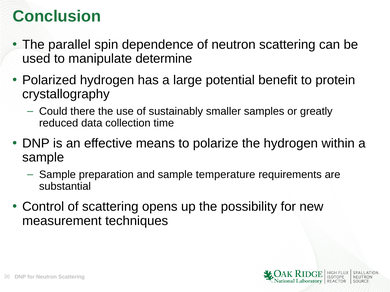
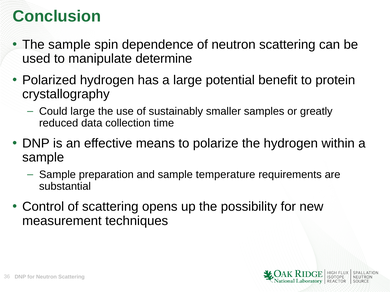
The parallel: parallel -> sample (69, 45)
Could there: there -> large (83, 112)
